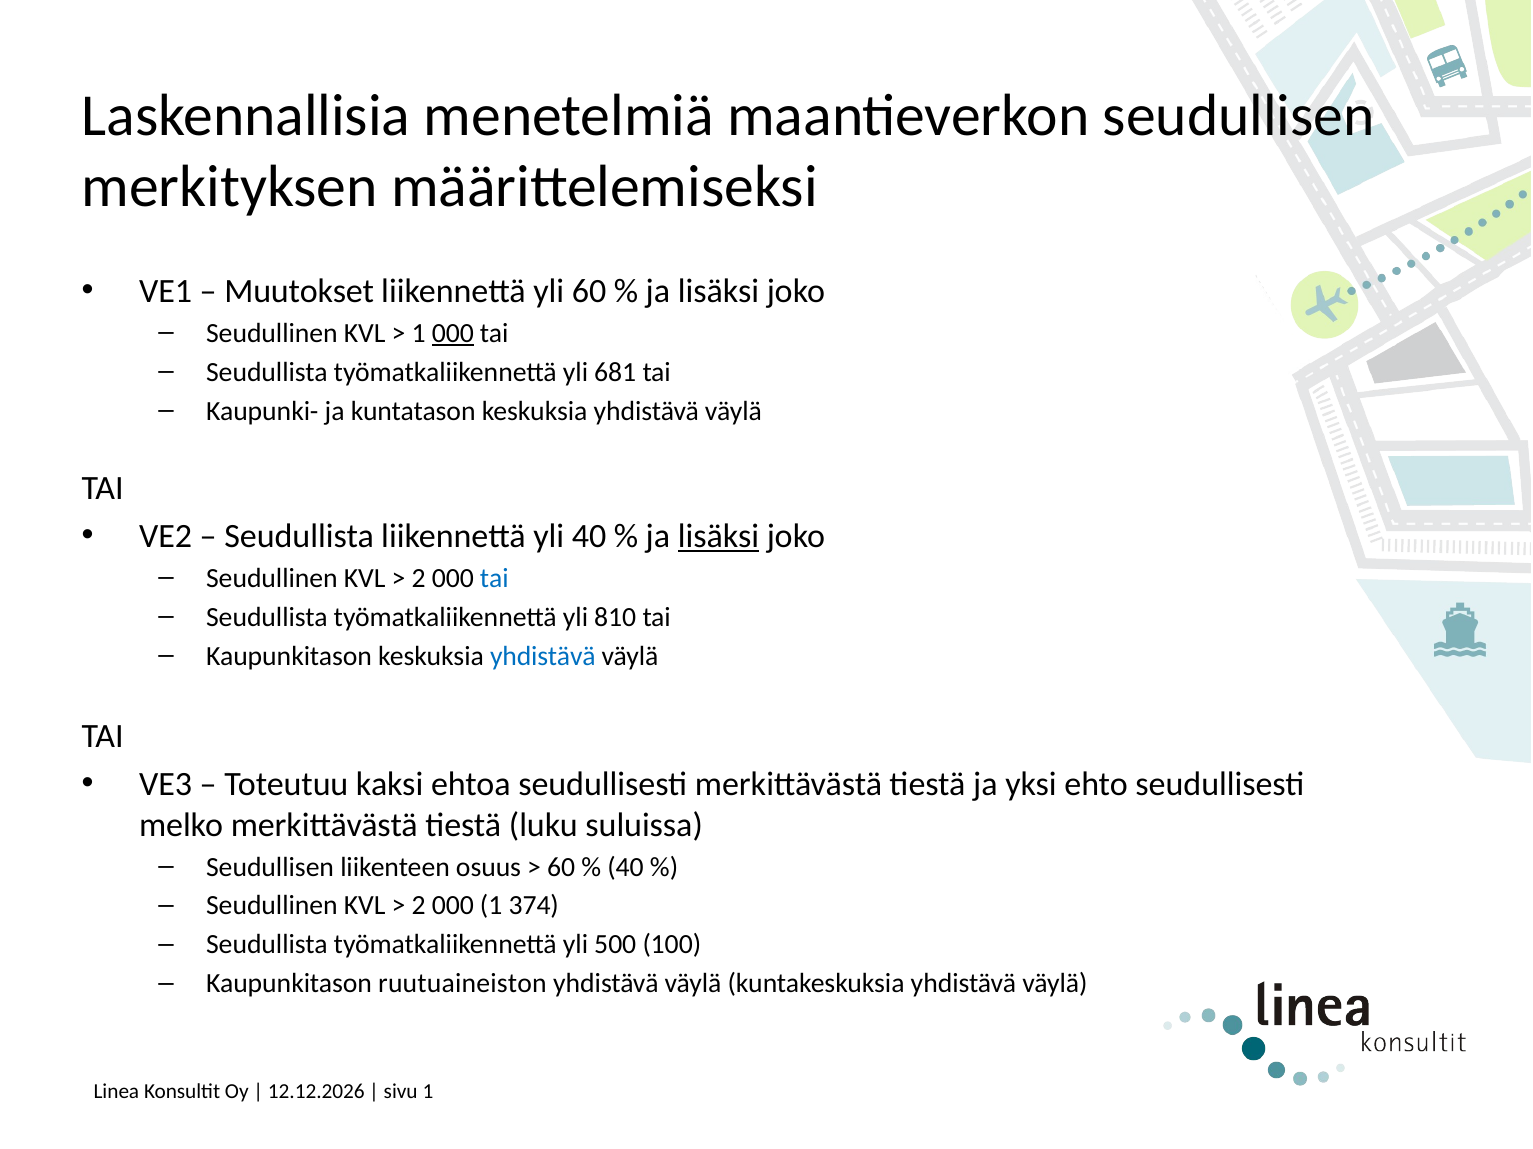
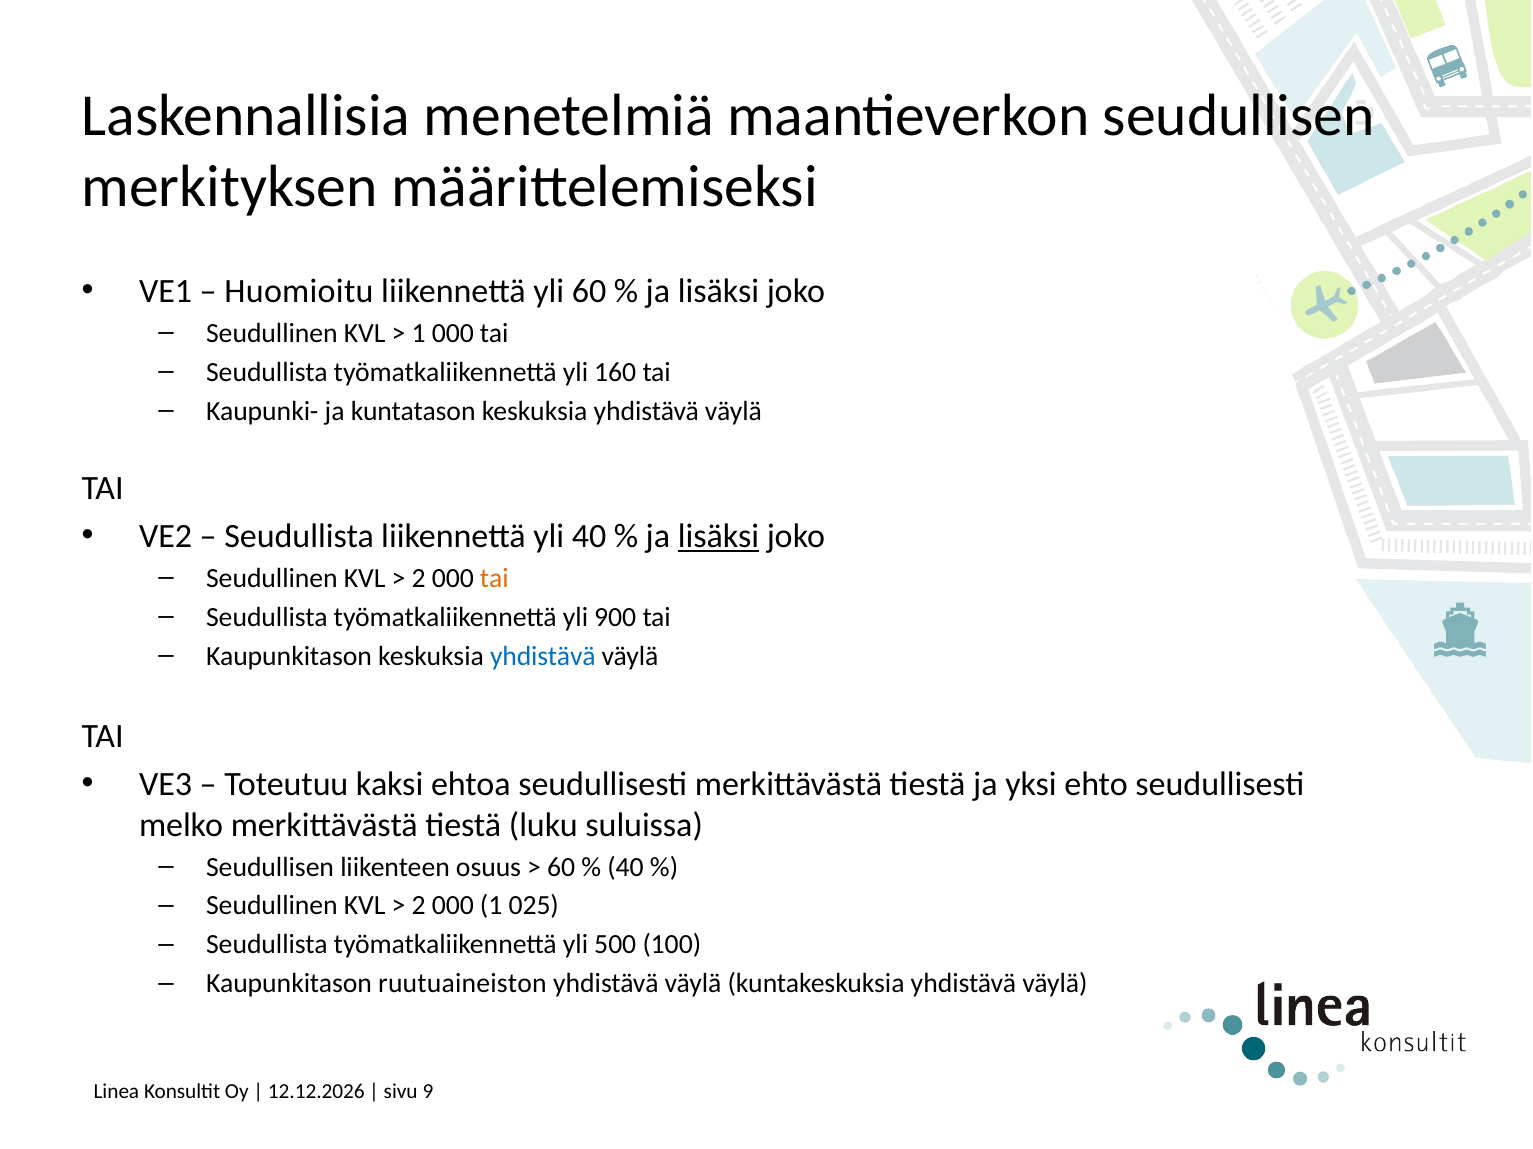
Muutokset: Muutokset -> Huomioitu (299, 291)
000 underline: present -> none (453, 334)
681: 681 -> 160 (615, 372)
tai colour: blue -> orange (494, 579)
810: 810 -> 900 (615, 617)
374: 374 -> 025 (534, 906)
sivu 1: 1 -> 9 (428, 1092)
